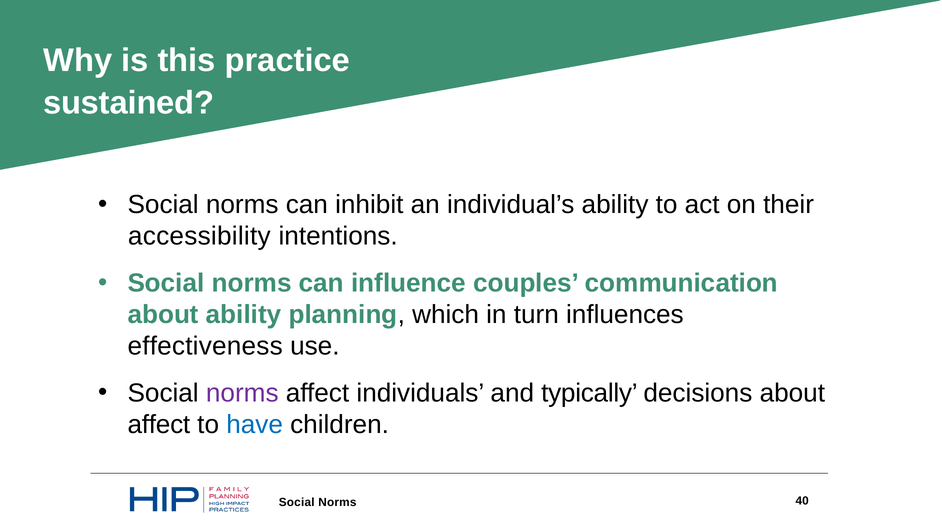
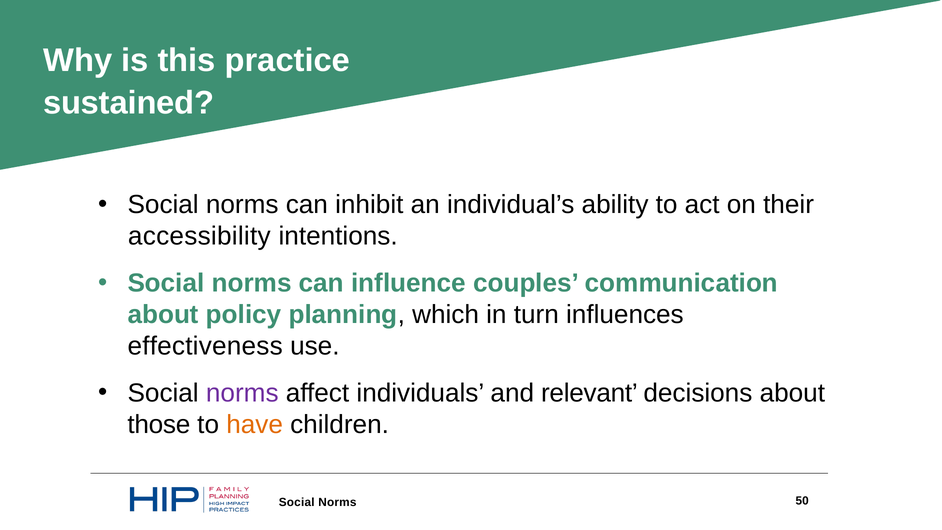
about ability: ability -> policy (244, 315)
typically: typically -> relevant (589, 393)
affect: affect -> those (159, 425)
have colour: blue -> orange (255, 425)
40: 40 -> 50 (802, 501)
